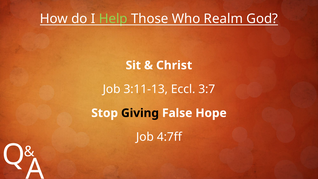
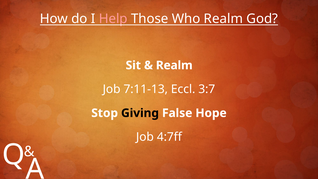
Help colour: light green -> pink (113, 19)
Christ: Christ -> Realm (174, 65)
3:11-13: 3:11-13 -> 7:11-13 (146, 89)
